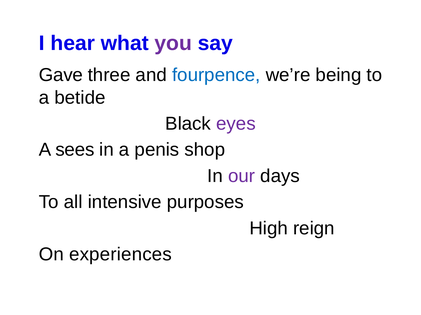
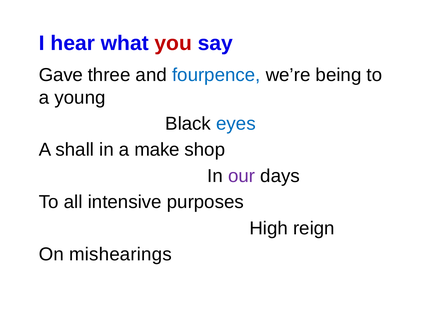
you colour: purple -> red (173, 43)
betide: betide -> young (80, 98)
eyes colour: purple -> blue (236, 124)
sees: sees -> shall (75, 150)
penis: penis -> make (157, 150)
experiences: experiences -> mishearings (120, 255)
